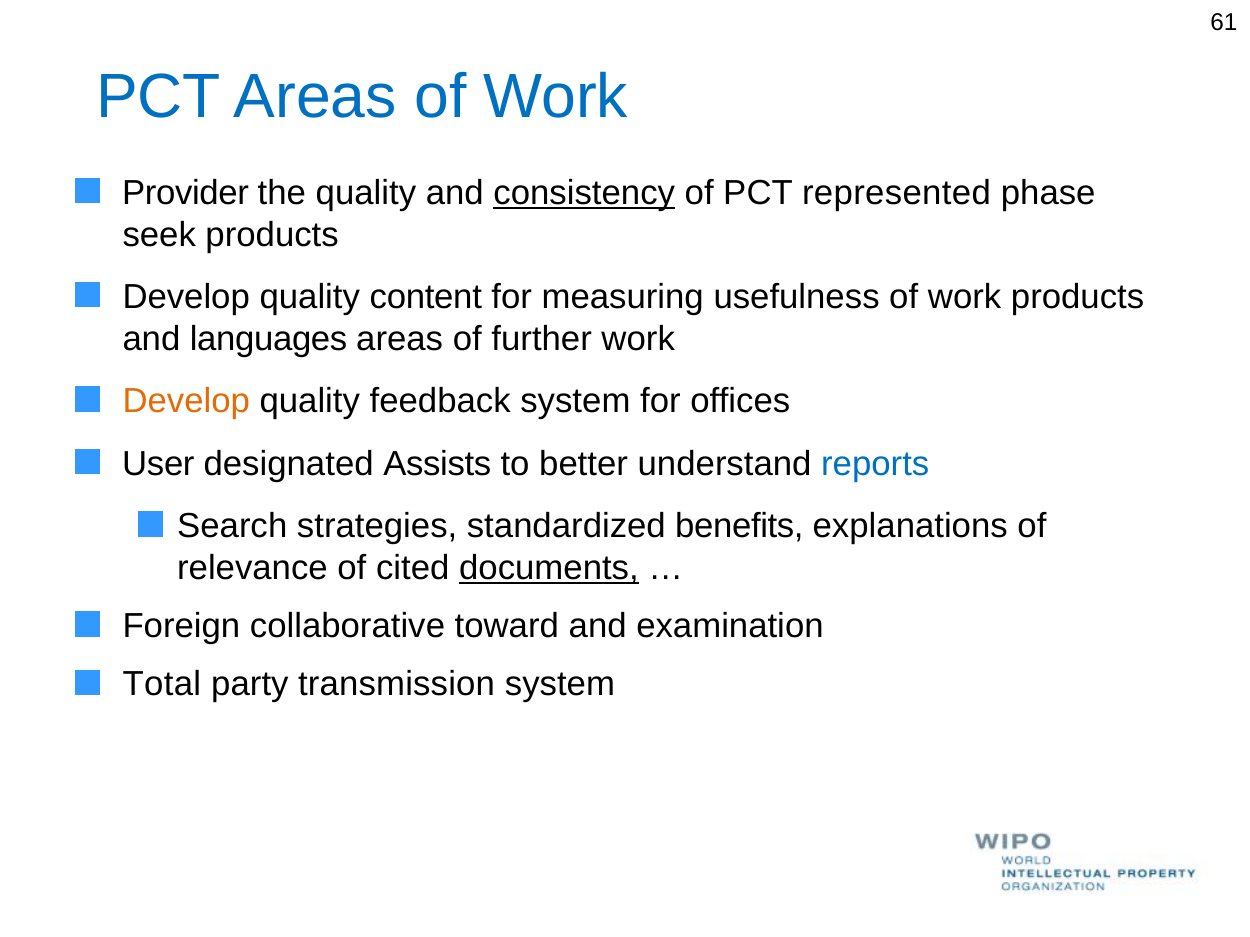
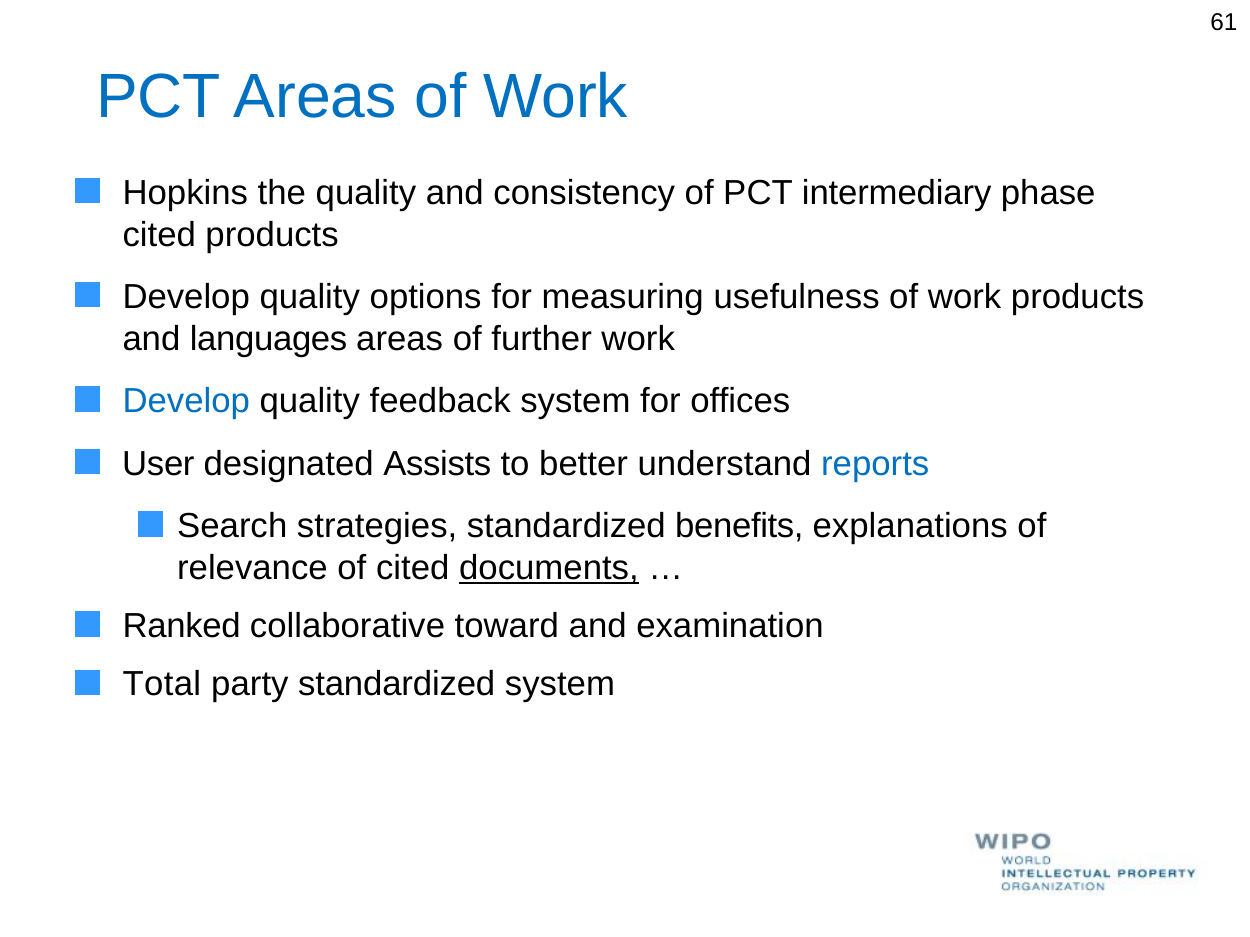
Provider: Provider -> Hopkins (185, 193)
consistency underline: present -> none (584, 193)
represented: represented -> intermediary (897, 193)
seek: seek -> cited (159, 235)
content: content -> options (426, 297)
Develop colour: orange -> blue (186, 402)
Foreign: Foreign -> Ranked (182, 626)
party transmission: transmission -> standardized (397, 685)
